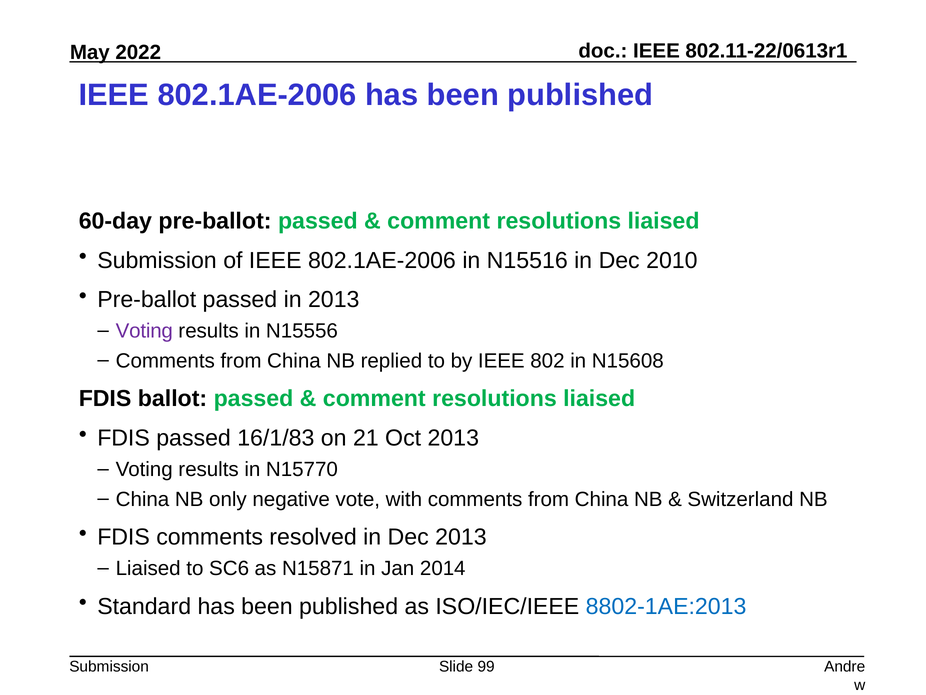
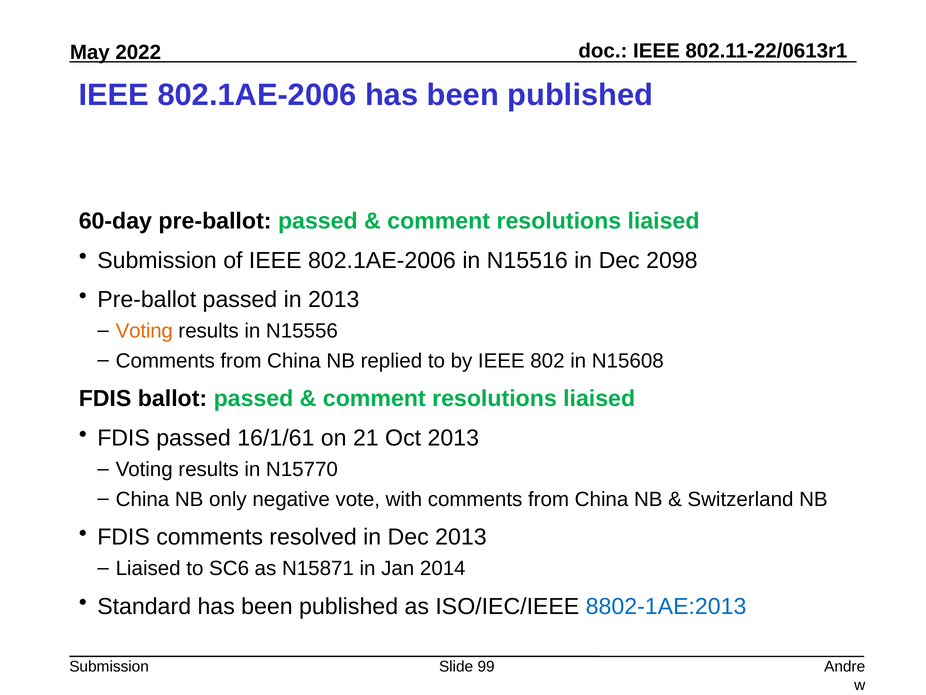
2010: 2010 -> 2098 (672, 260)
Voting colour: purple -> orange (144, 331)
16/1/83: 16/1/83 -> 16/1/61 (276, 438)
